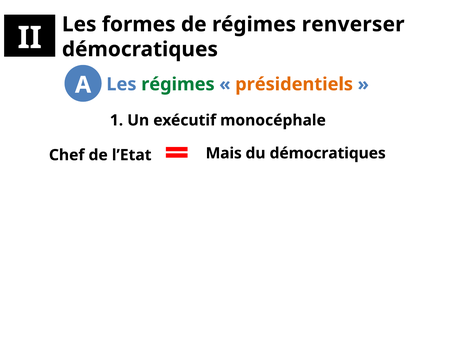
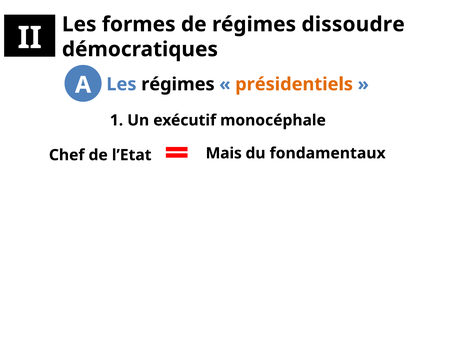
renverser: renverser -> dissoudre (353, 24)
régimes colour: green -> black (178, 84)
du démocratiques: démocratiques -> fondamentaux (328, 154)
